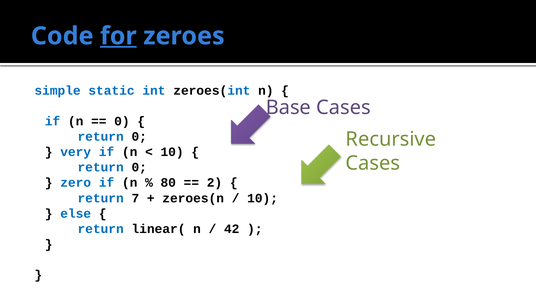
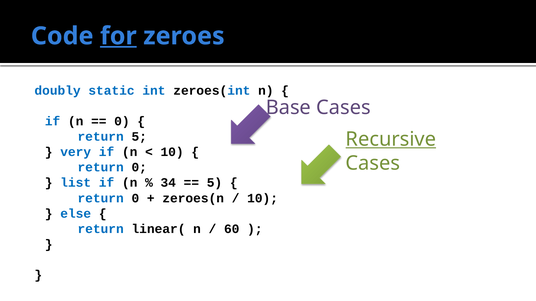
simple: simple -> doubly (58, 91)
0: 0 -> 5 (139, 137)
Recursive underline: none -> present (391, 139)
zero: zero -> list (76, 183)
80: 80 -> 34 (168, 183)
2: 2 -> 5 (214, 183)
7: 7 -> 0 (135, 198)
42: 42 -> 60 (232, 229)
